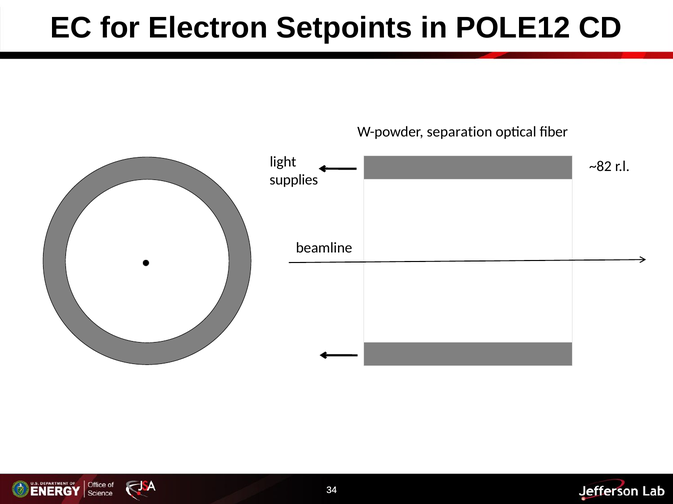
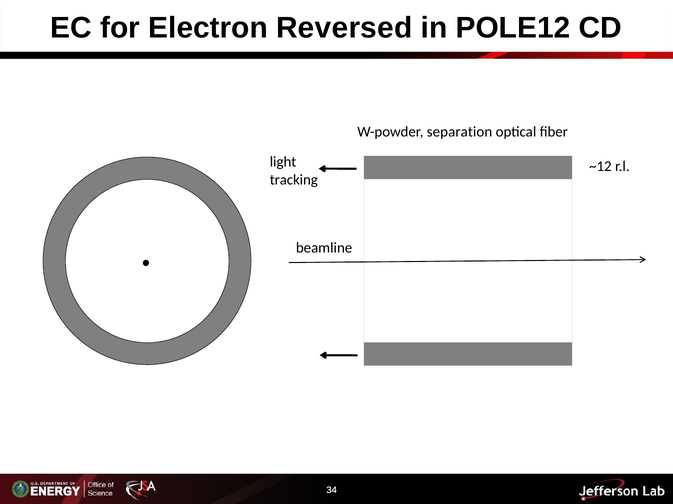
Setpoints: Setpoints -> Reversed (344, 28)
~82: ~82 -> ~12 (600, 167)
supplies: supplies -> tracking (294, 180)
